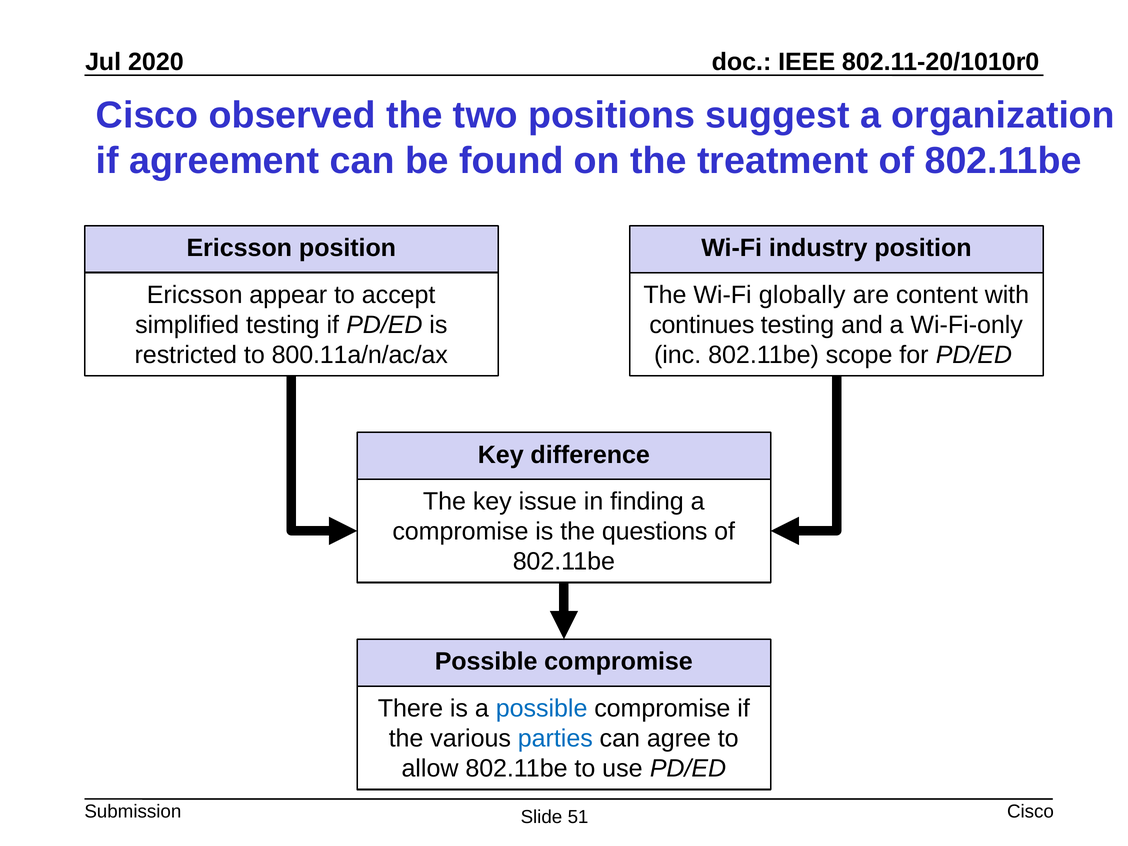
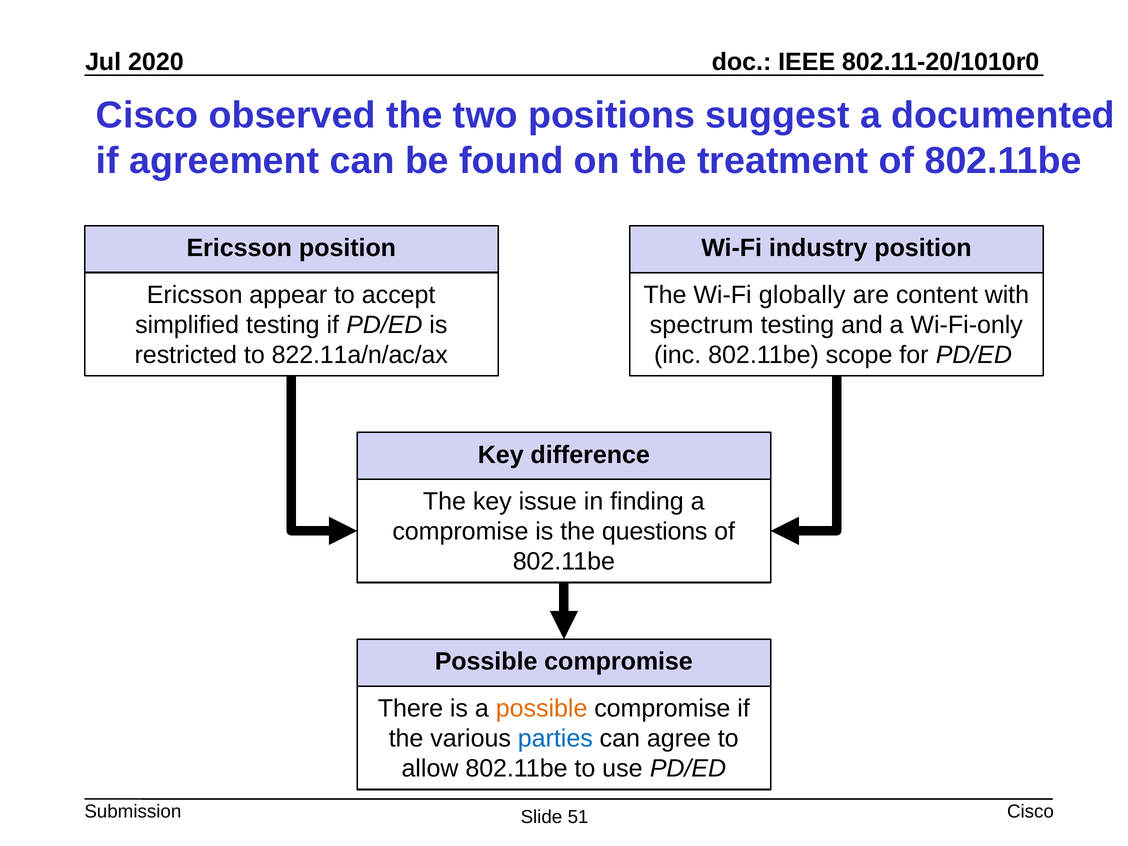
organization: organization -> documented (1003, 115)
continues: continues -> spectrum (702, 325)
800.11a/n/ac/ax: 800.11a/n/ac/ax -> 822.11a/n/ac/ax (360, 355)
possible colour: blue -> orange (542, 709)
